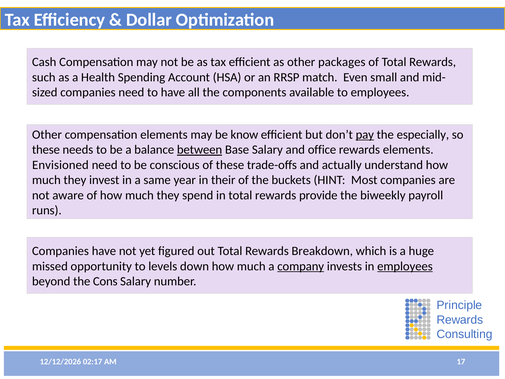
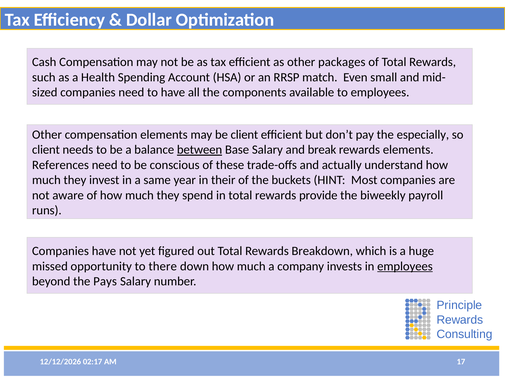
be know: know -> client (244, 134)
pay underline: present -> none (365, 134)
these: these -> client (46, 150)
office: office -> break (322, 150)
Envisioned: Envisioned -> References (60, 165)
levels: levels -> there (163, 266)
company underline: present -> none (301, 266)
Cons: Cons -> Pays (105, 281)
